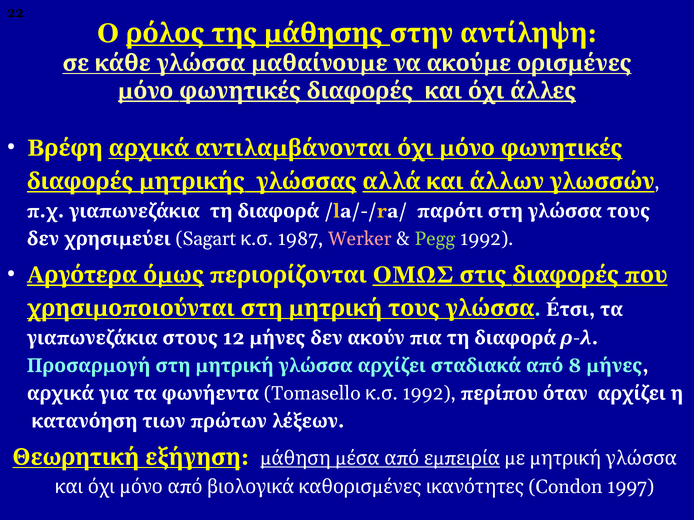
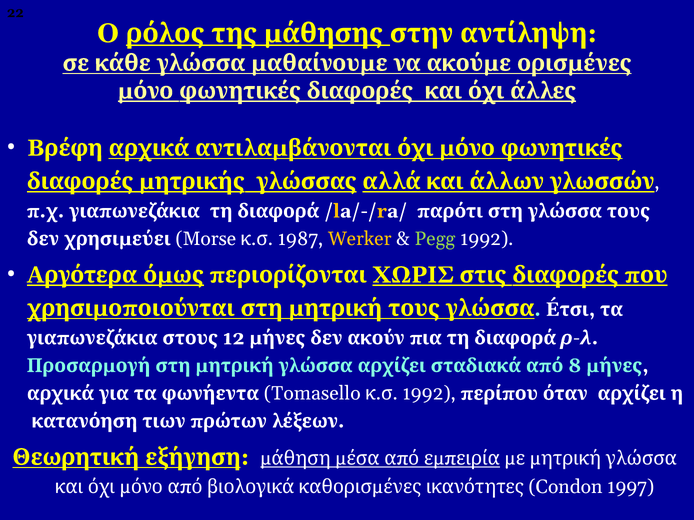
Sagart: Sagart -> Morse (206, 239)
Werker colour: pink -> yellow (360, 239)
ΟΜΩΣ: ΟΜΩΣ -> ΧΩΡΙΣ (413, 275)
